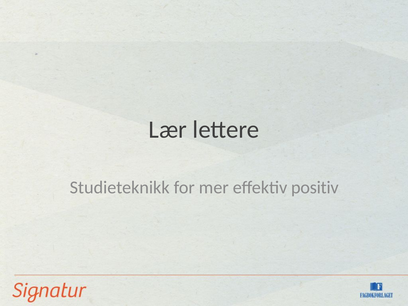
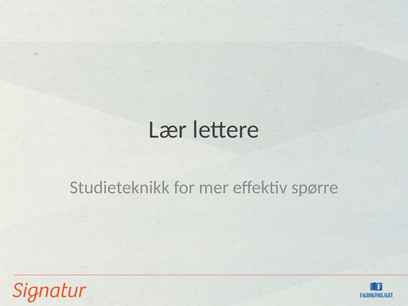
positiv: positiv -> spørre (315, 188)
